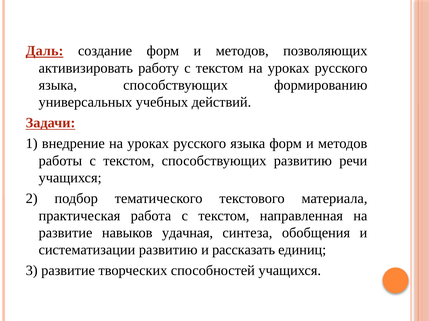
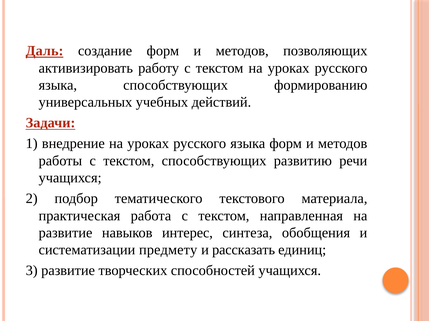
удачная: удачная -> интерес (187, 233)
систематизации развитию: развитию -> предмету (168, 250)
